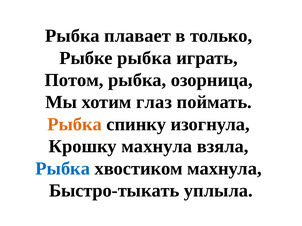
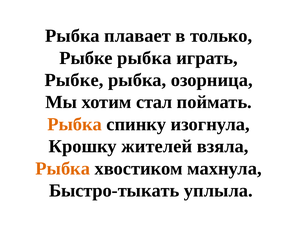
Потом: Потом -> Рыбке (74, 80)
глаз: глаз -> стал (154, 102)
Крошку махнула: махнула -> жителей (157, 147)
Рыбка colour: blue -> orange (63, 169)
